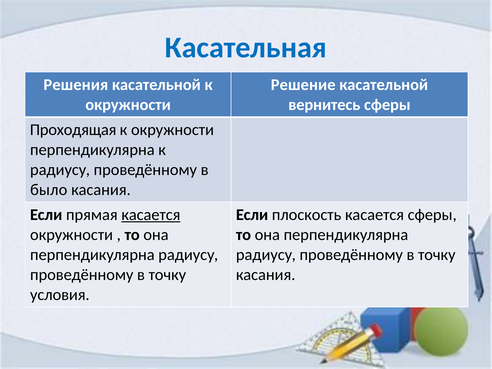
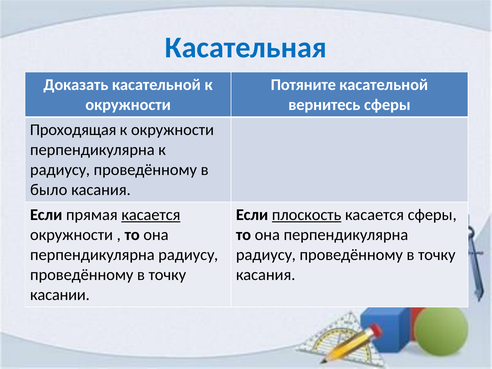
Решения: Решения -> Доказать (76, 85)
Решение: Решение -> Потяните (303, 85)
плоскость underline: none -> present (307, 215)
условия: условия -> касании (60, 295)
